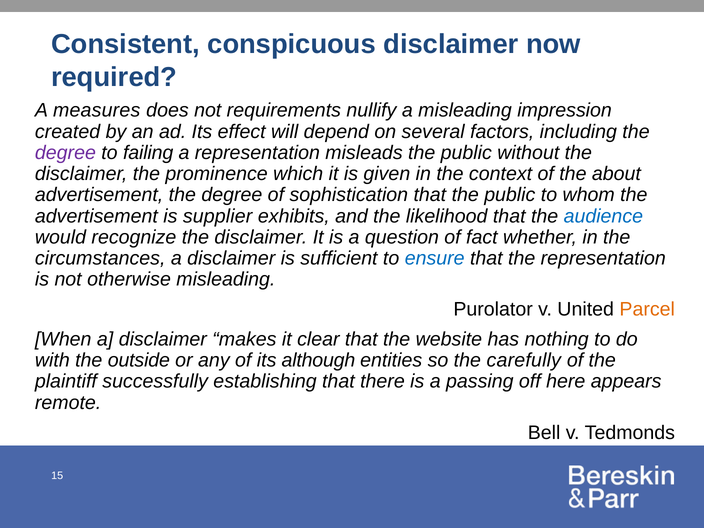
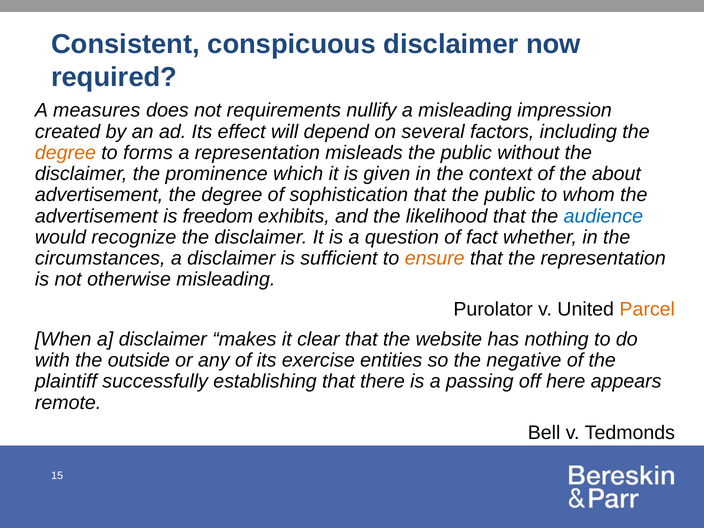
degree colour: purple -> orange (65, 153)
failing: failing -> forms (148, 153)
supplier: supplier -> freedom (218, 216)
ensure colour: blue -> orange (435, 258)
although: although -> exercise (318, 360)
carefully: carefully -> negative (524, 360)
